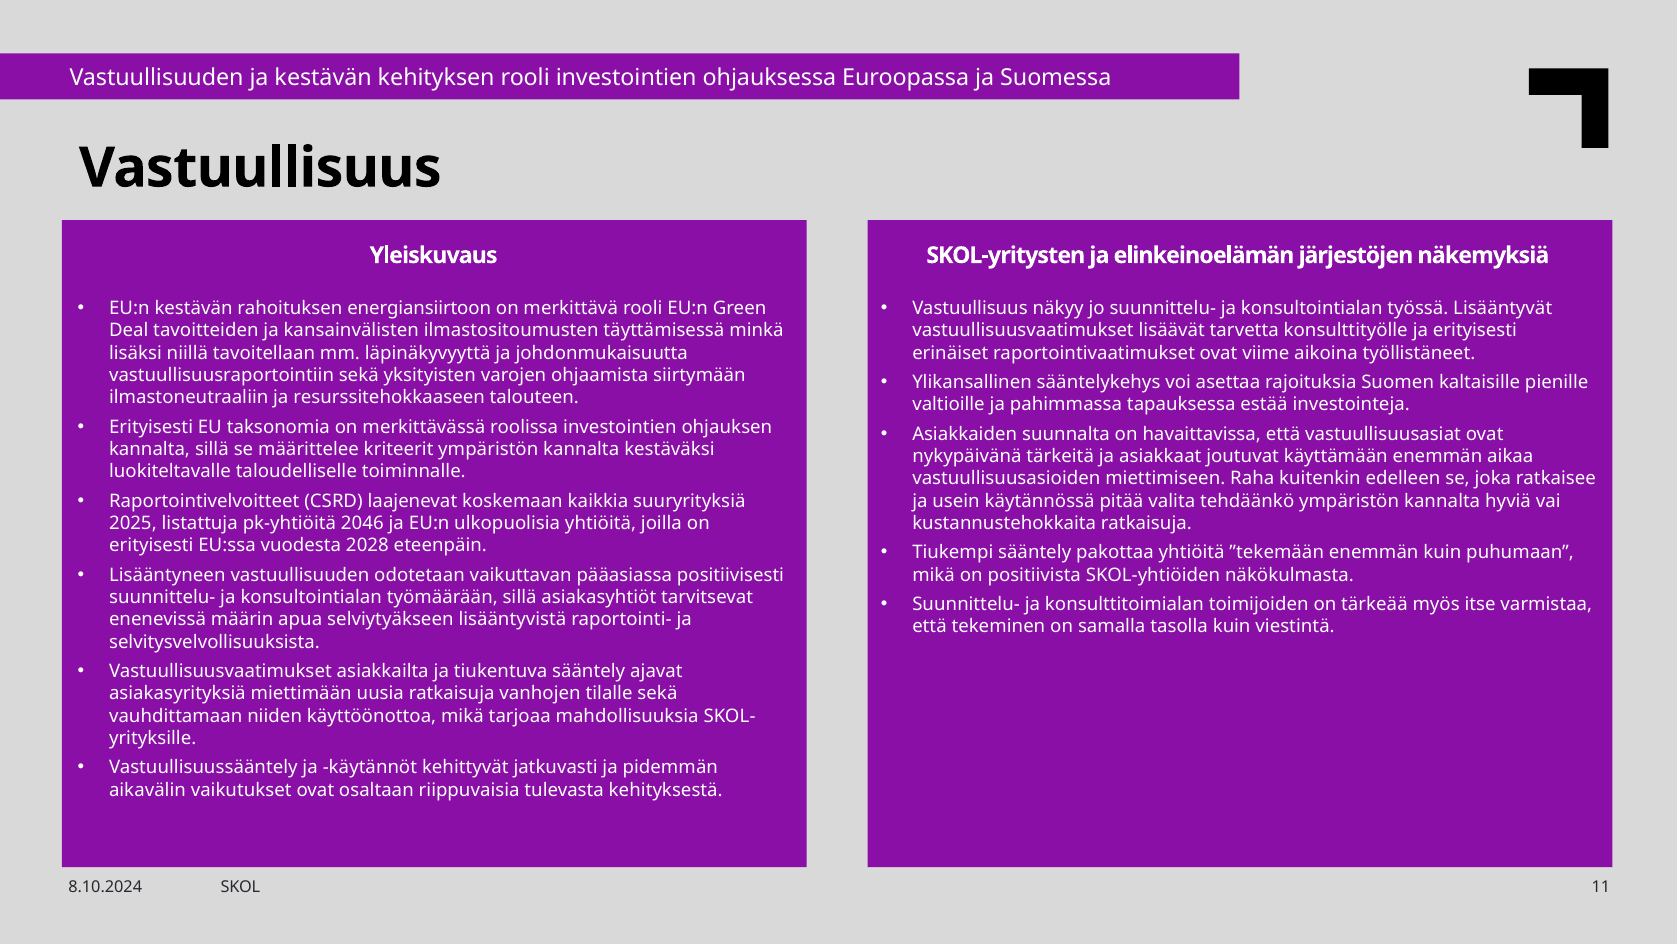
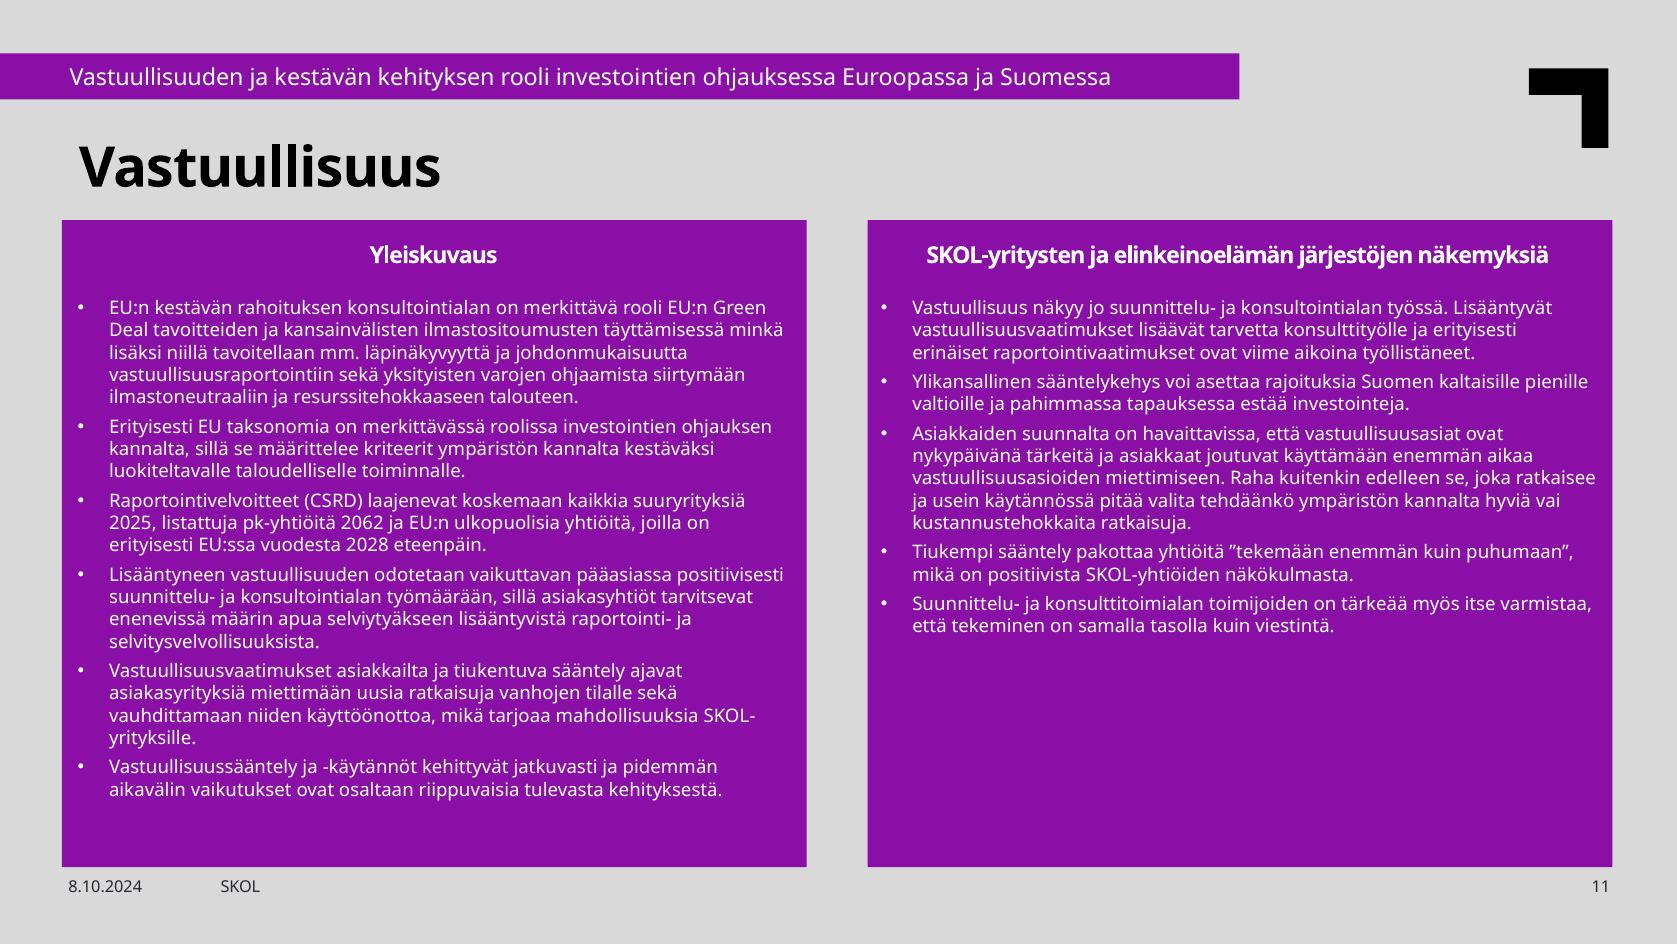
rahoituksen energiansiirtoon: energiansiirtoon -> konsultointialan (419, 308)
2046: 2046 -> 2062 (362, 523)
